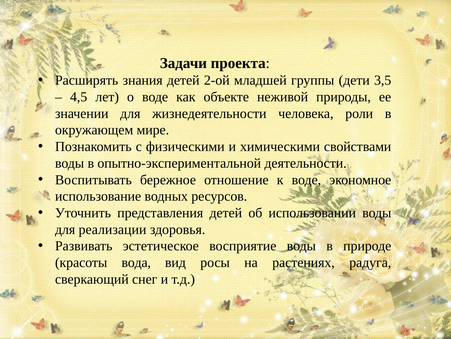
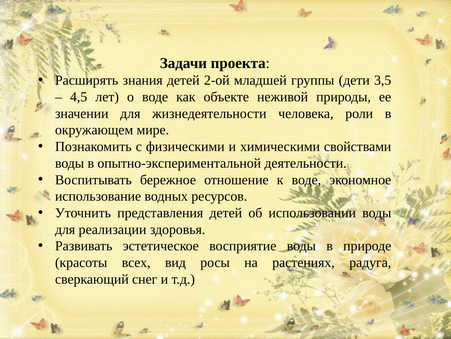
вода: вода -> всех (136, 262)
